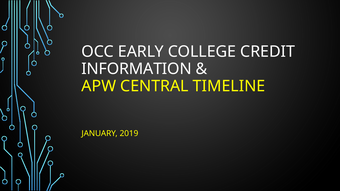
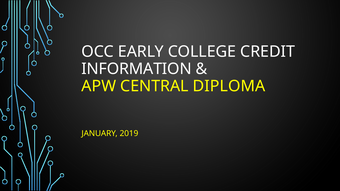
TIMELINE: TIMELINE -> DIPLOMA (229, 86)
